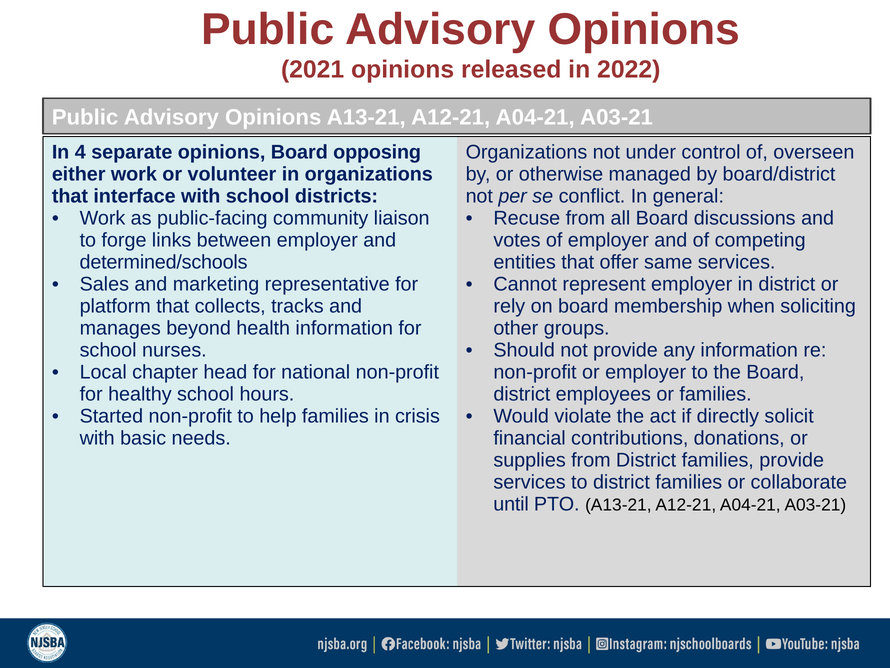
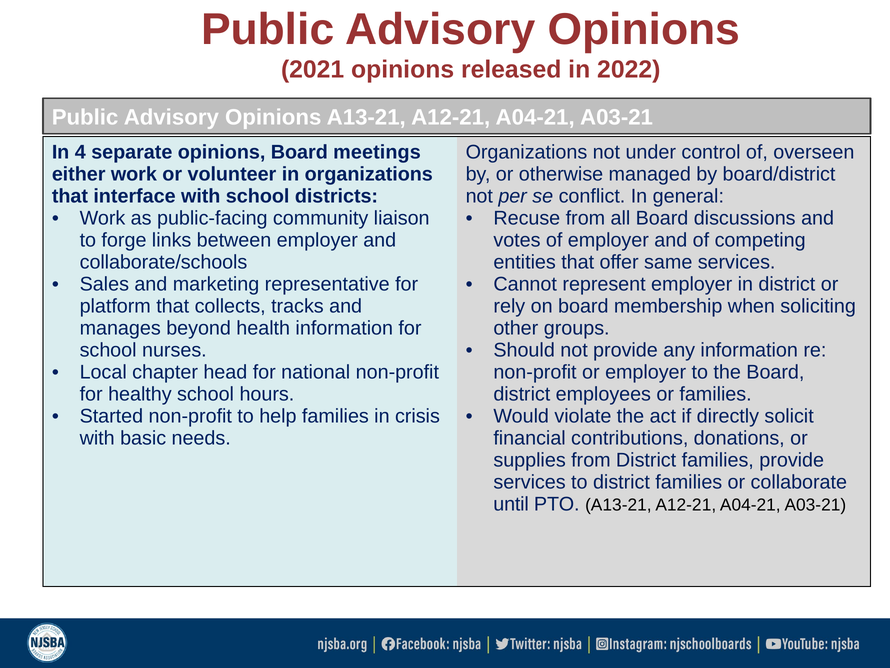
opposing: opposing -> meetings (377, 152)
determined/schools: determined/schools -> collaborate/schools (163, 262)
